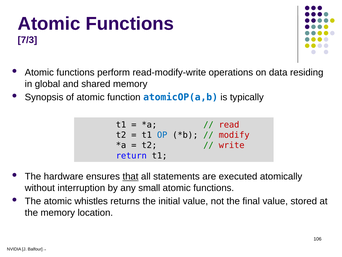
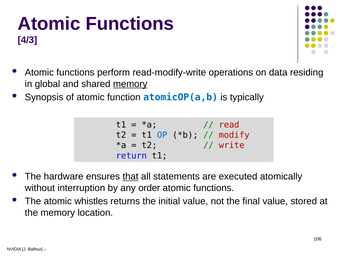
7/3: 7/3 -> 4/3 (27, 40)
memory underline: none -> present (130, 84)
small: small -> order (149, 188)
